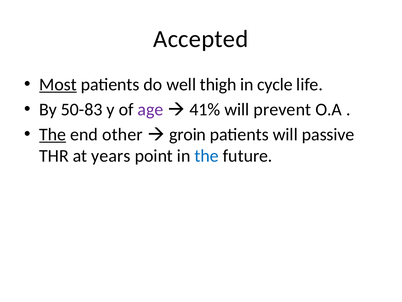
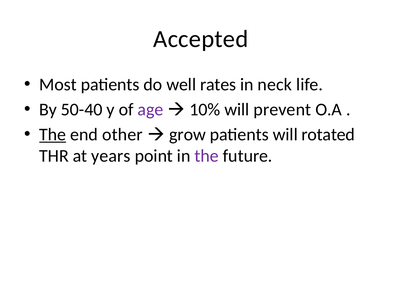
Most underline: present -> none (58, 84)
thigh: thigh -> rates (218, 84)
cycle: cycle -> neck (275, 84)
50-83: 50-83 -> 50-40 (82, 109)
41%: 41% -> 10% (205, 109)
groin: groin -> grow (188, 134)
passive: passive -> rotated (328, 134)
the colour: blue -> purple (207, 156)
